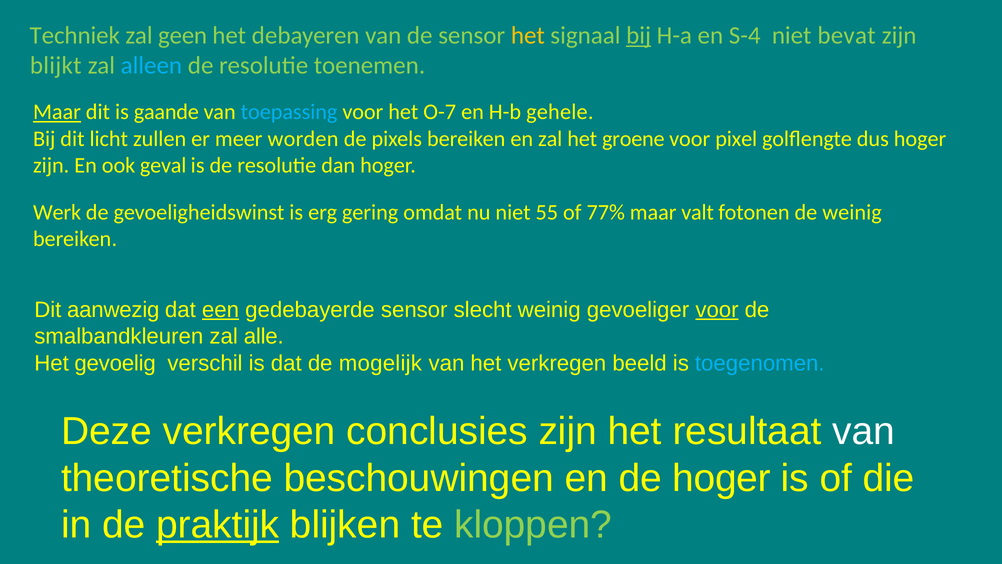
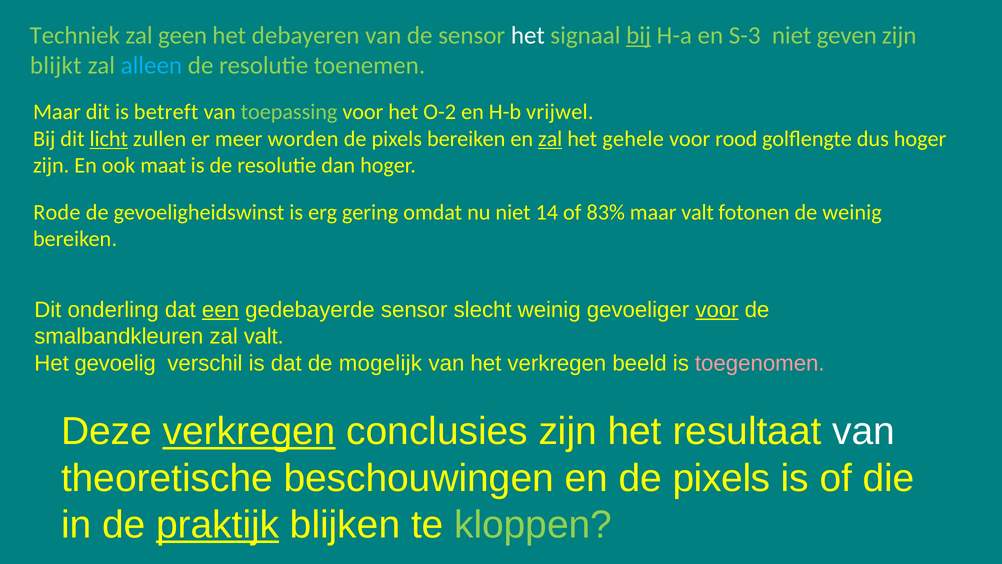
het colour: yellow -> white (528, 35)
S-4: S-4 -> S-3 (745, 35)
bevat: bevat -> geven (847, 35)
Maar underline: present -> none (57, 112)
gaande: gaande -> betreft (166, 112)
toepassing colour: light blue -> light green (289, 112)
O-7: O-7 -> O-2 (440, 112)
gehele: gehele -> vrijwel (560, 112)
licht underline: none -> present (109, 139)
zal underline: none -> present (550, 139)
groene: groene -> gehele (633, 139)
pixel: pixel -> rood (736, 139)
geval: geval -> maat (163, 165)
Werk: Werk -> Rode (57, 212)
55: 55 -> 14 (547, 212)
77%: 77% -> 83% (606, 212)
aanwezig: aanwezig -> onderling (113, 310)
zal alle: alle -> valt (264, 336)
toegenomen colour: light blue -> pink (760, 363)
verkregen underline: none -> present (249, 431)
en de hoger: hoger -> pixels (722, 478)
